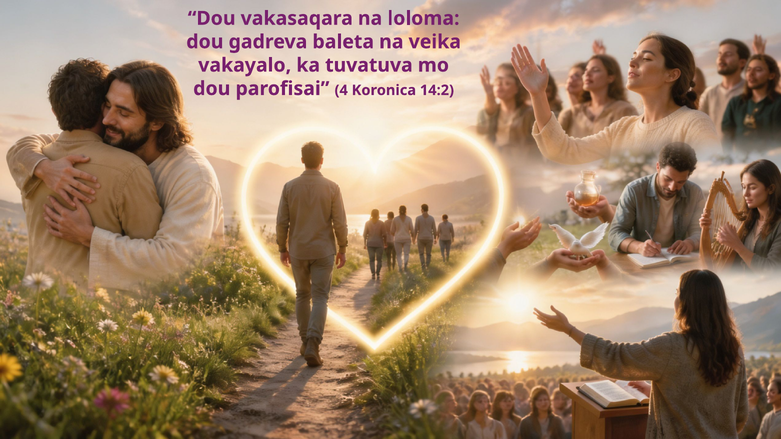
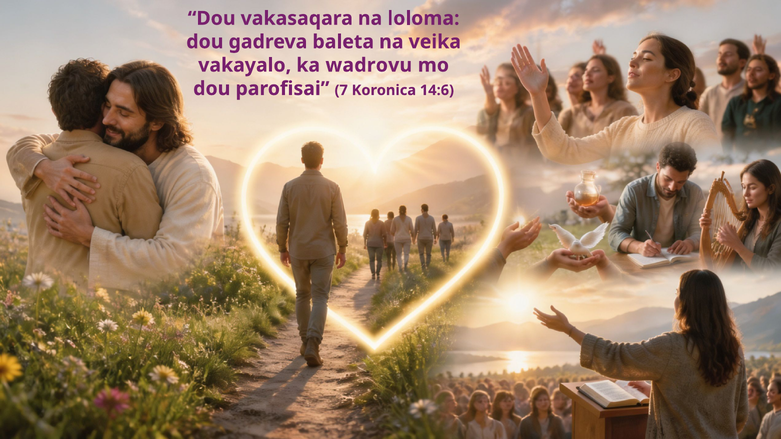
tuvatuva: tuvatuva -> wadrovu (369, 65)
4: 4 -> 7 (341, 90)
14:2: 14:2 -> 14:6 (437, 90)
